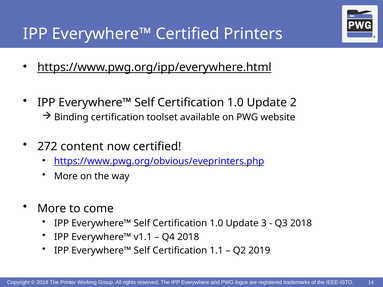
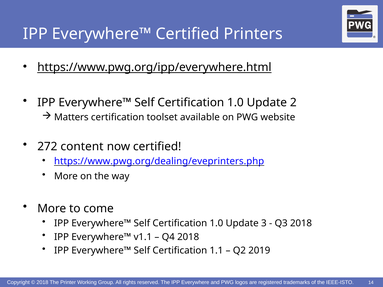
Binding: Binding -> Matters (71, 117)
https://www.pwg.org/obvious/eveprinters.php: https://www.pwg.org/obvious/eveprinters.php -> https://www.pwg.org/dealing/eveprinters.php (159, 161)
